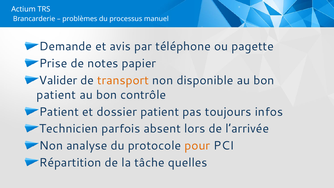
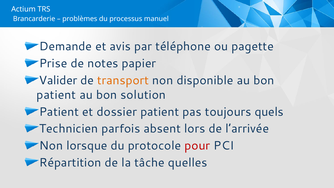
contrôle: contrôle -> solution (143, 95)
infos: infos -> quels (269, 112)
analyse: analyse -> lorsque (87, 146)
pour colour: orange -> red (197, 146)
